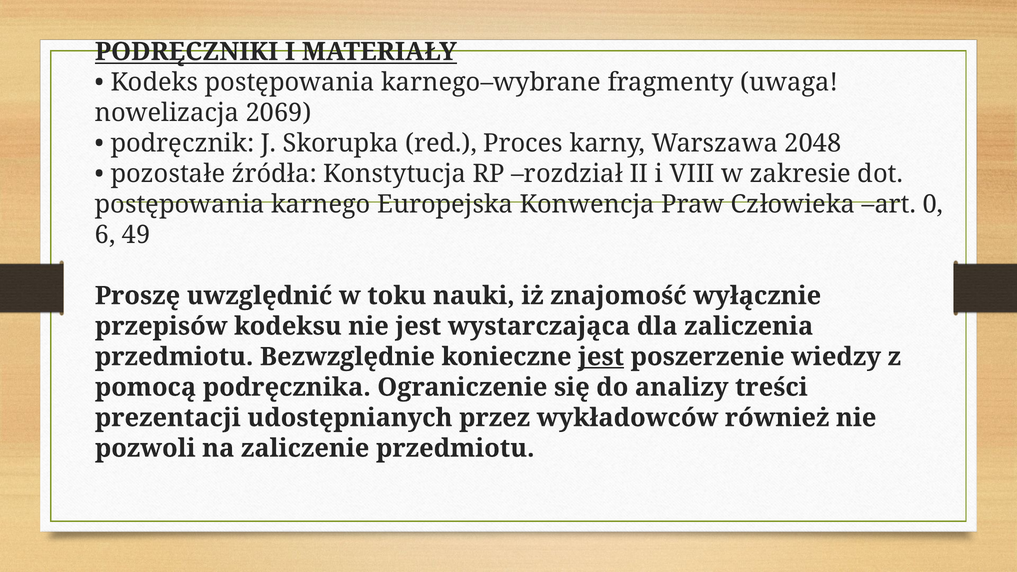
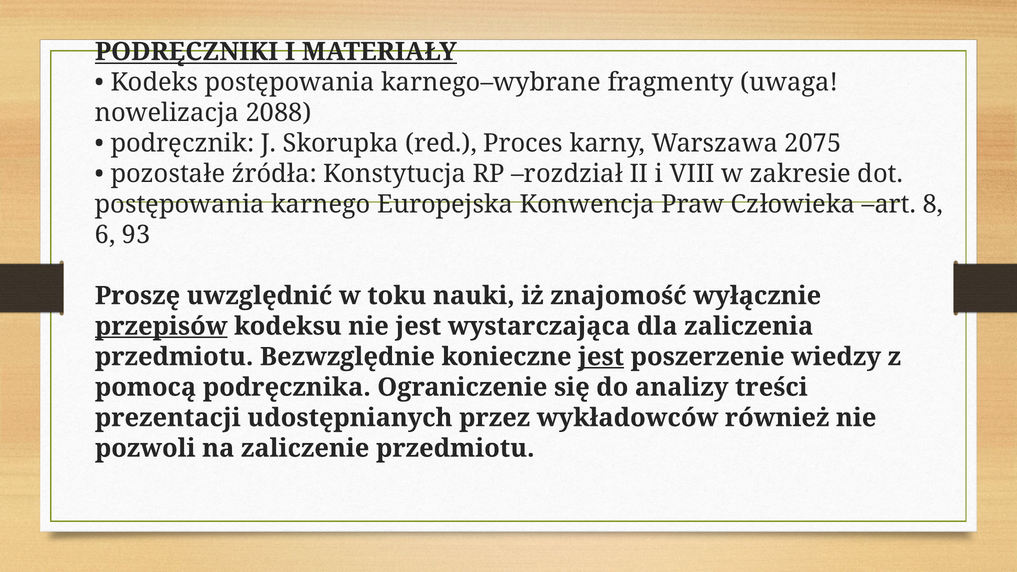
2069: 2069 -> 2088 (279, 113)
2048: 2048 -> 2075 (813, 143)
0: 0 -> 8 (933, 204)
49: 49 -> 93 (136, 235)
przepisów underline: none -> present (161, 326)
